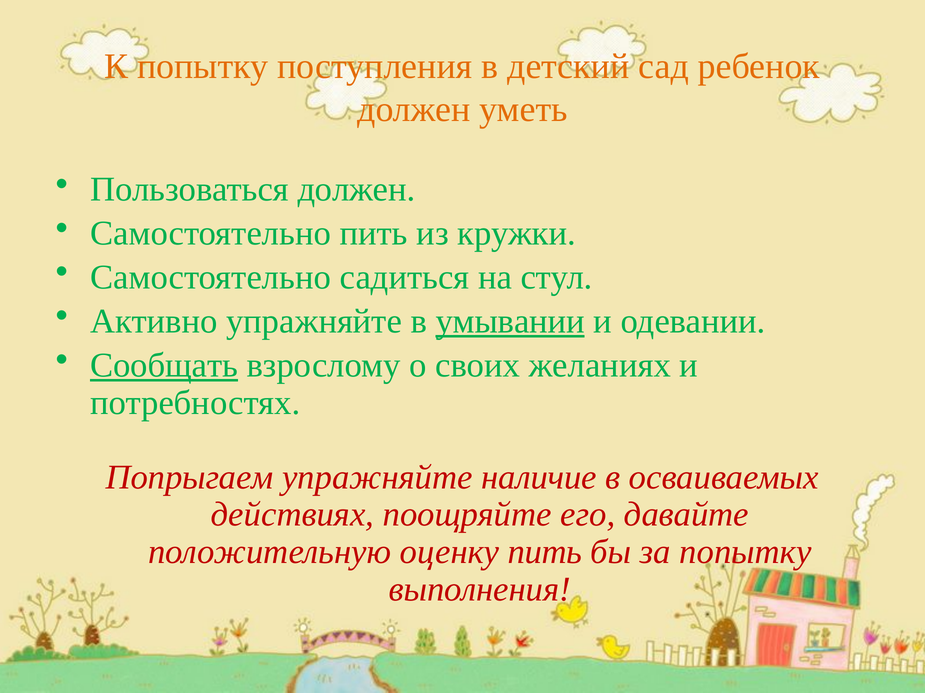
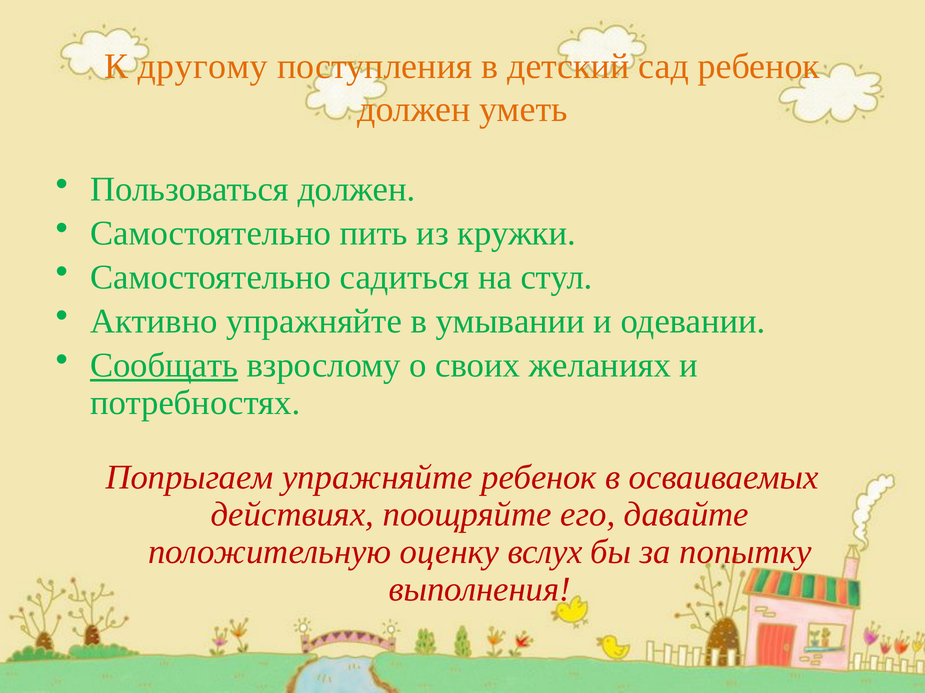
К попытку: попытку -> другому (203, 67)
умывании underline: present -> none (510, 322)
упражняйте наличие: наличие -> ребенок (539, 478)
оценку пить: пить -> вслух (545, 553)
